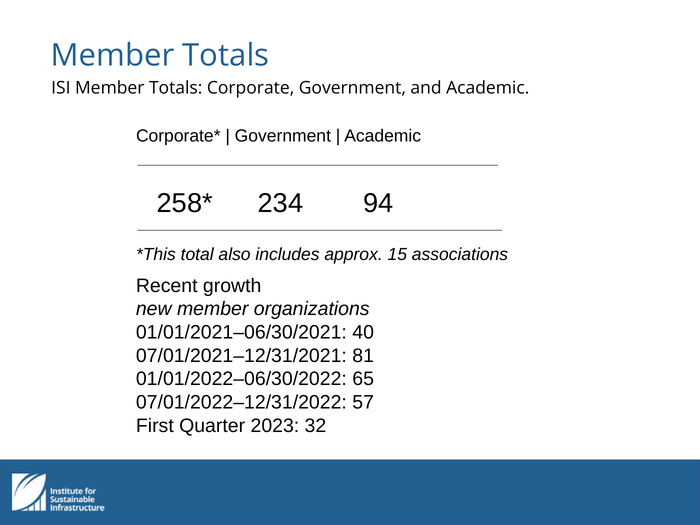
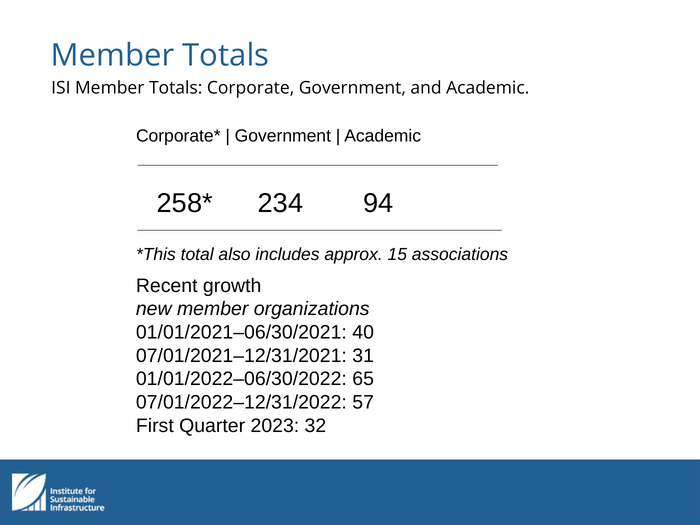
81: 81 -> 31 (363, 356)
